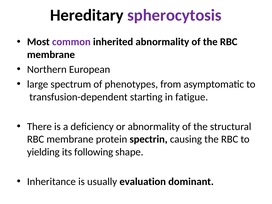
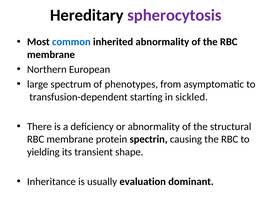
common colour: purple -> blue (71, 42)
fatigue: fatigue -> sickled (192, 97)
following: following -> transient (94, 152)
